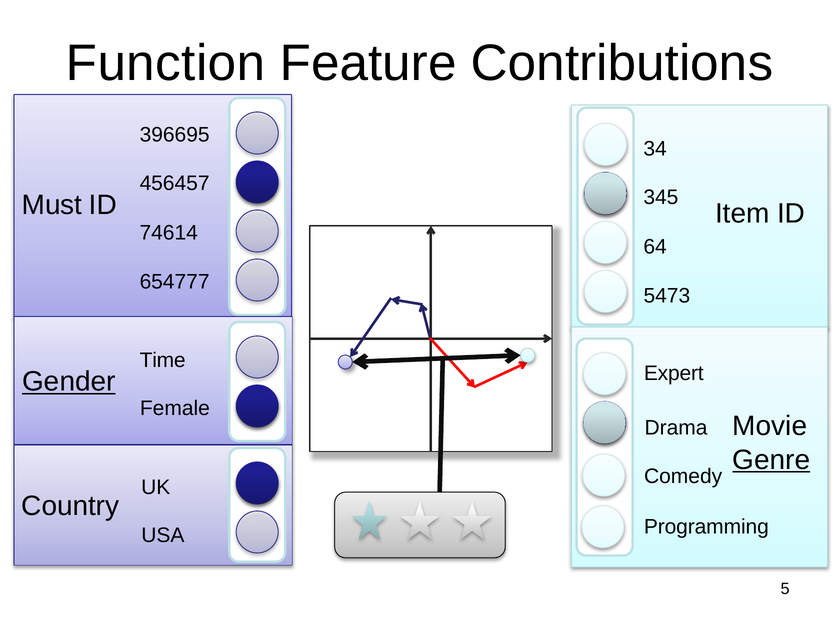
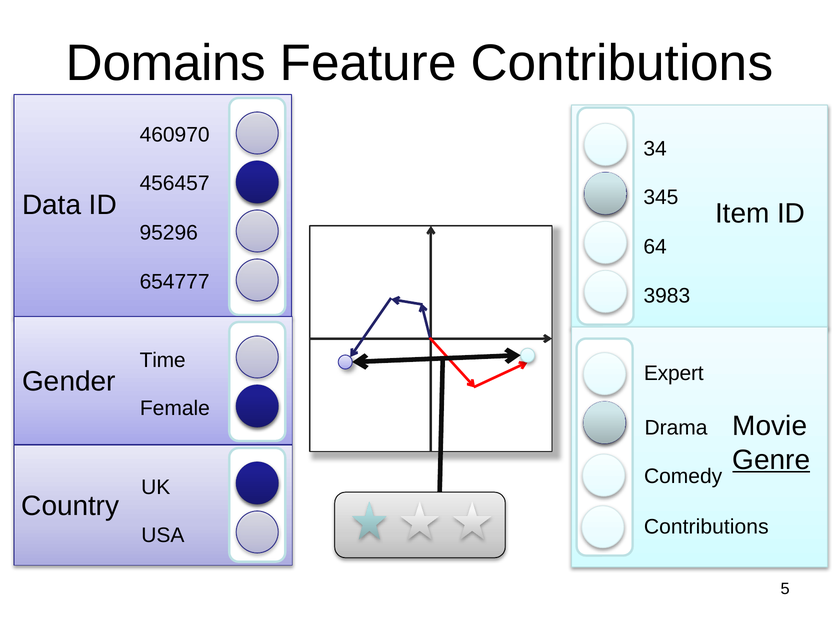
Function: Function -> Domains (166, 63)
396695: 396695 -> 460970 (175, 135)
Must: Must -> Data (52, 205)
74614: 74614 -> 95296 (169, 233)
5473: 5473 -> 3983 (667, 296)
Gender underline: present -> none (69, 382)
Programming: Programming -> Contributions (706, 527)
